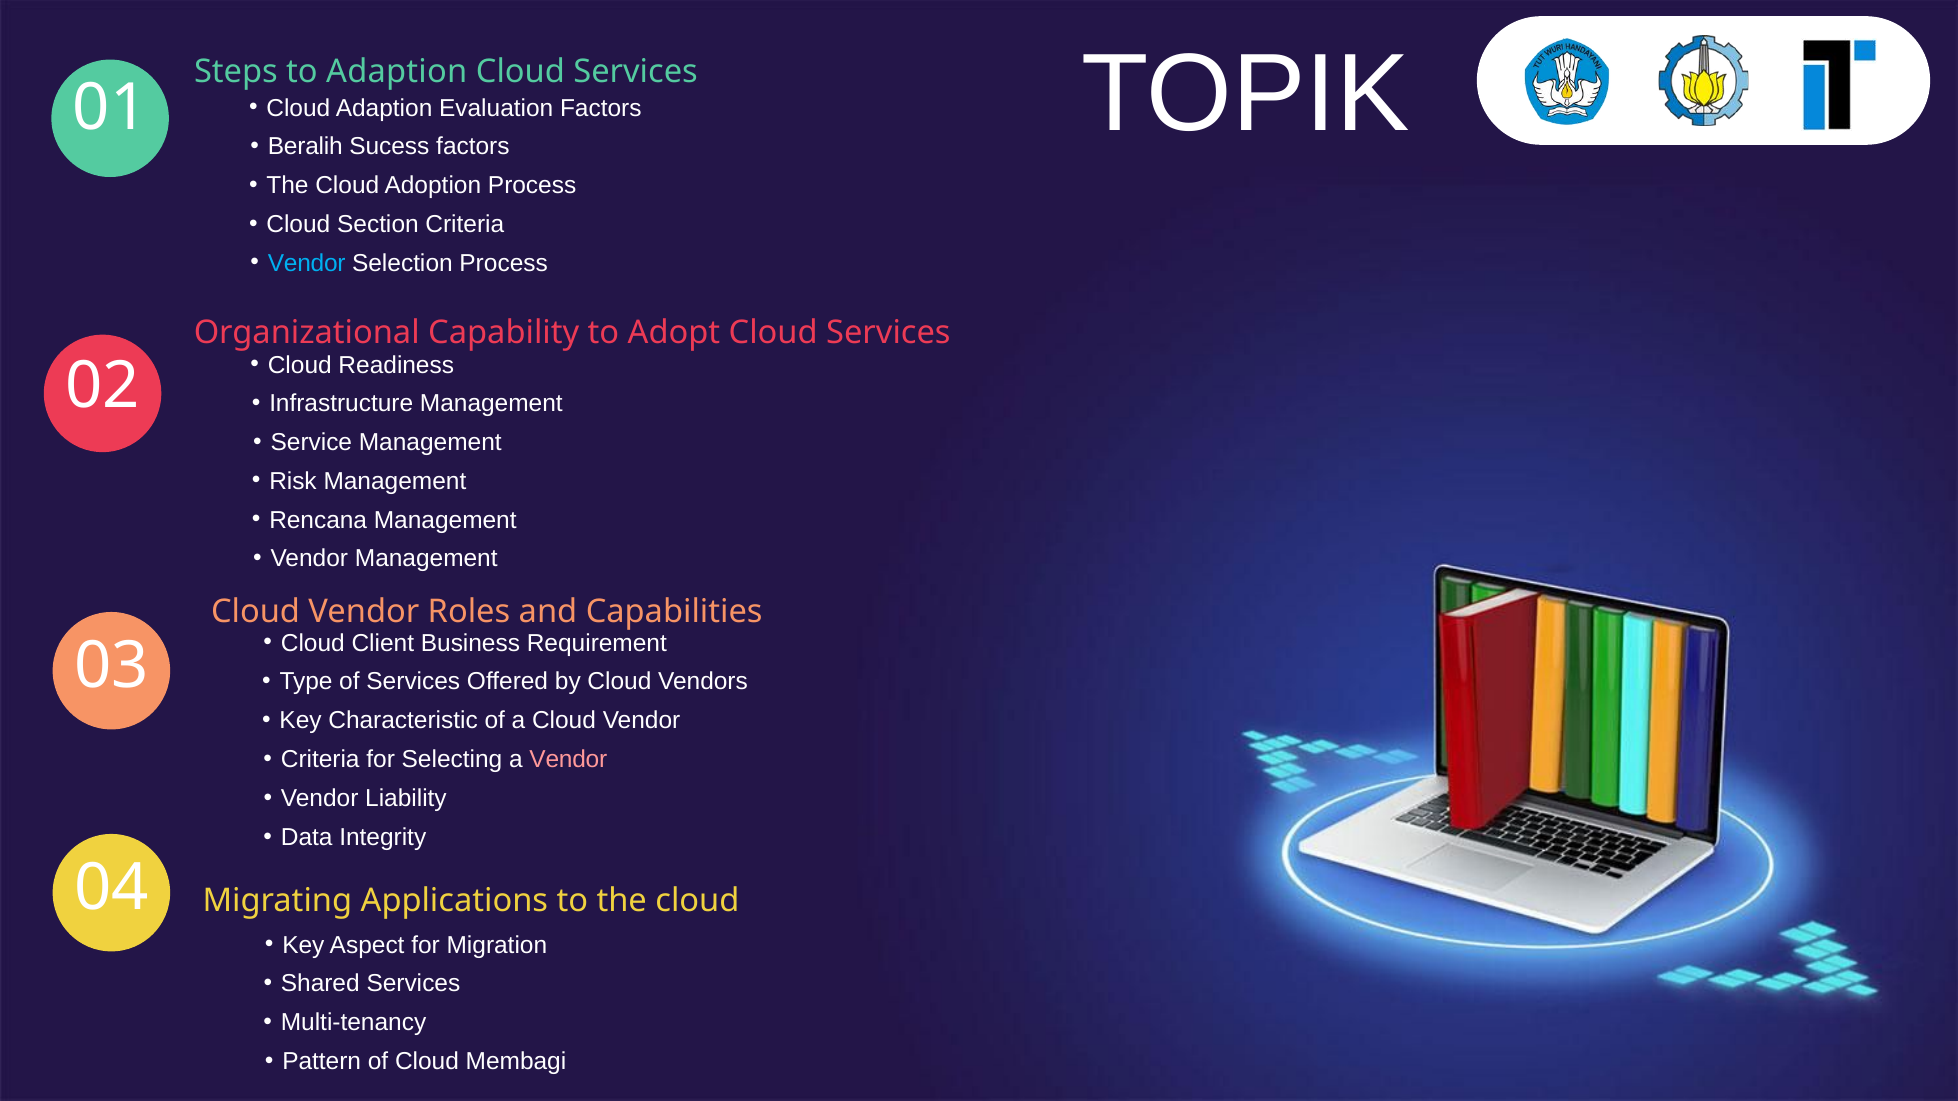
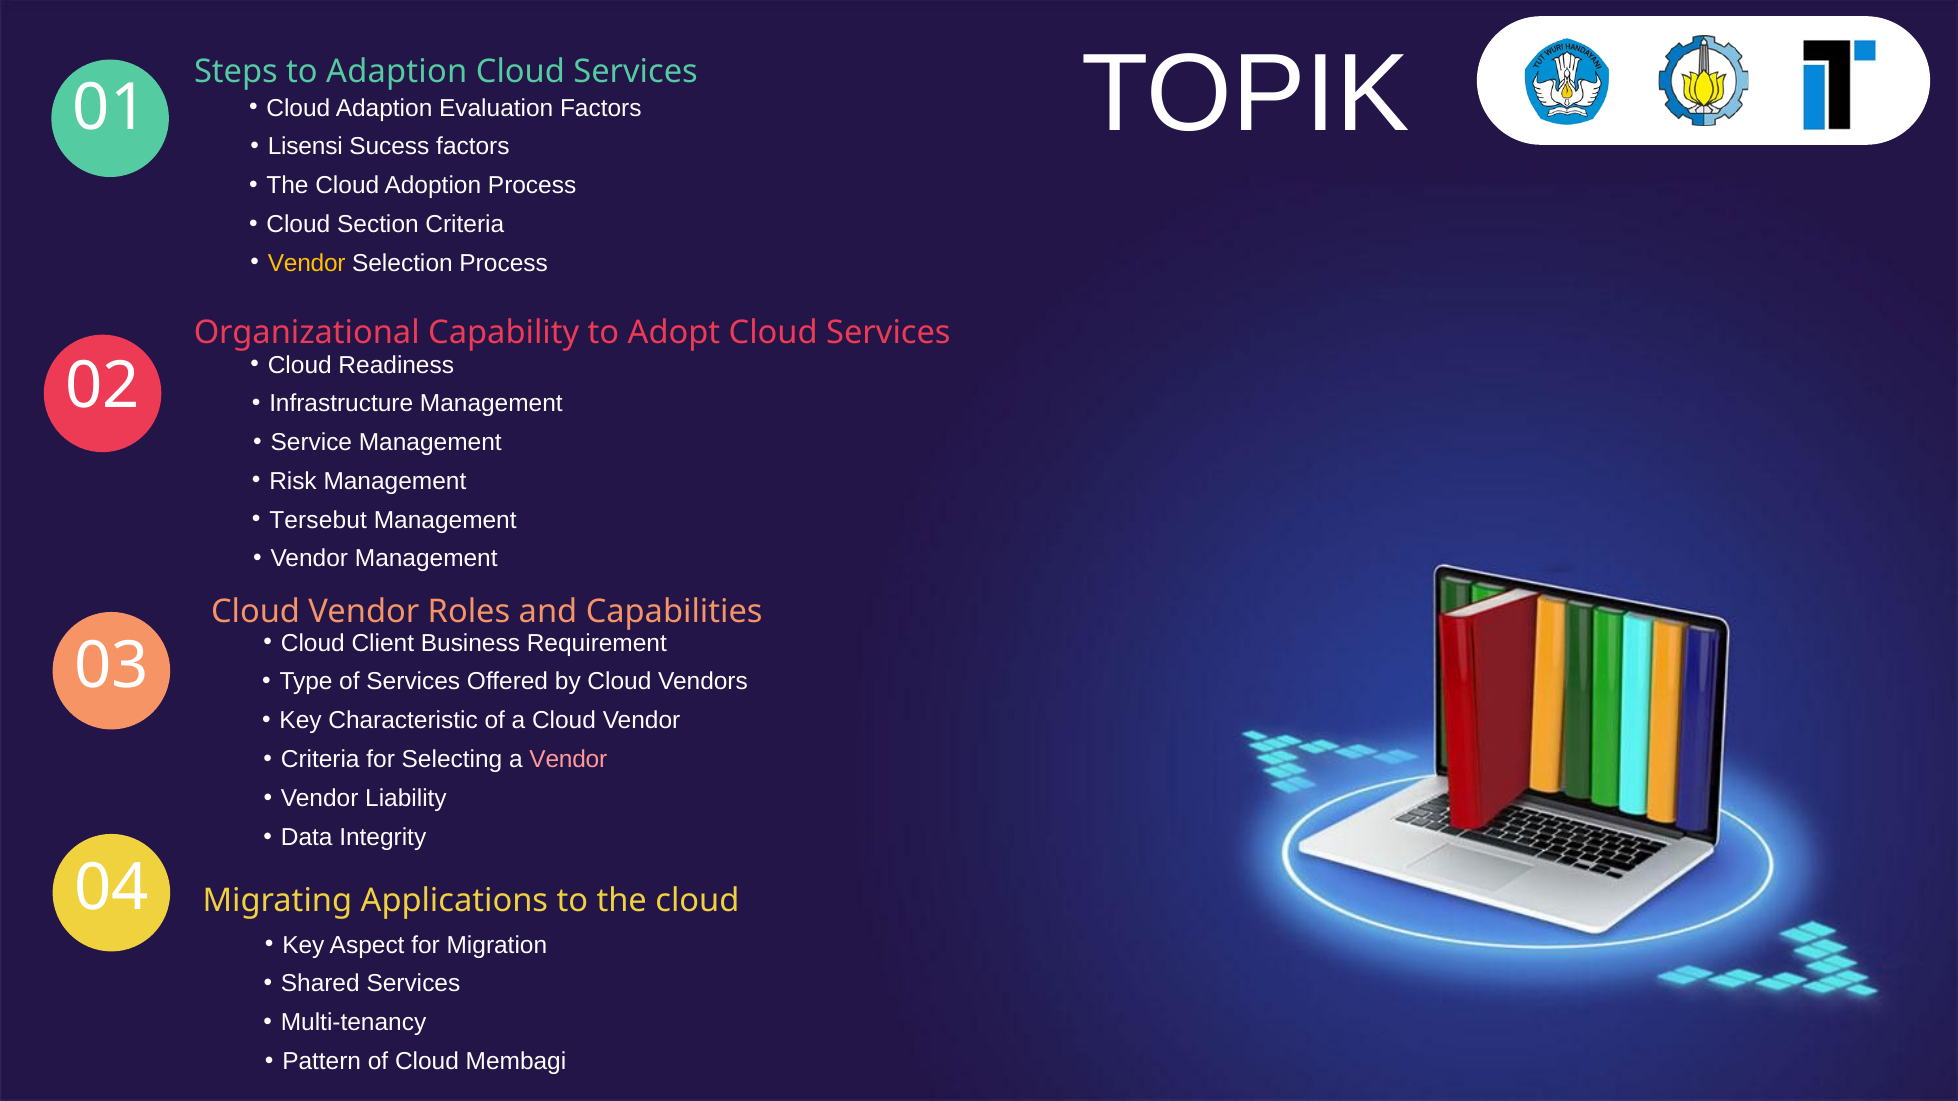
Beralih: Beralih -> Lisensi (305, 147)
Vendor colour: light blue -> yellow (307, 263)
Rencana: Rencana -> Tersebut (318, 520)
